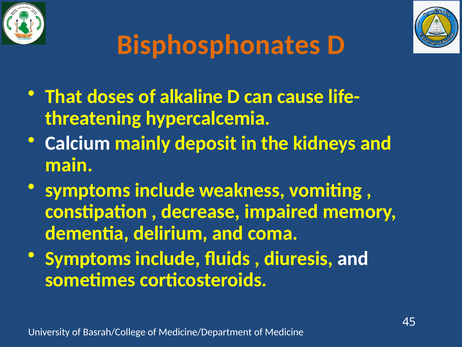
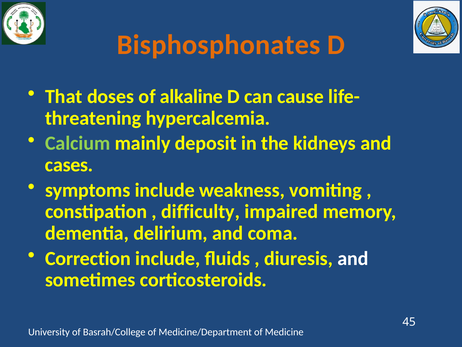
Calcium colour: white -> light green (78, 143)
main: main -> cases (69, 165)
decrease: decrease -> difficulty (201, 211)
Symptoms: Symptoms -> Correction (88, 258)
